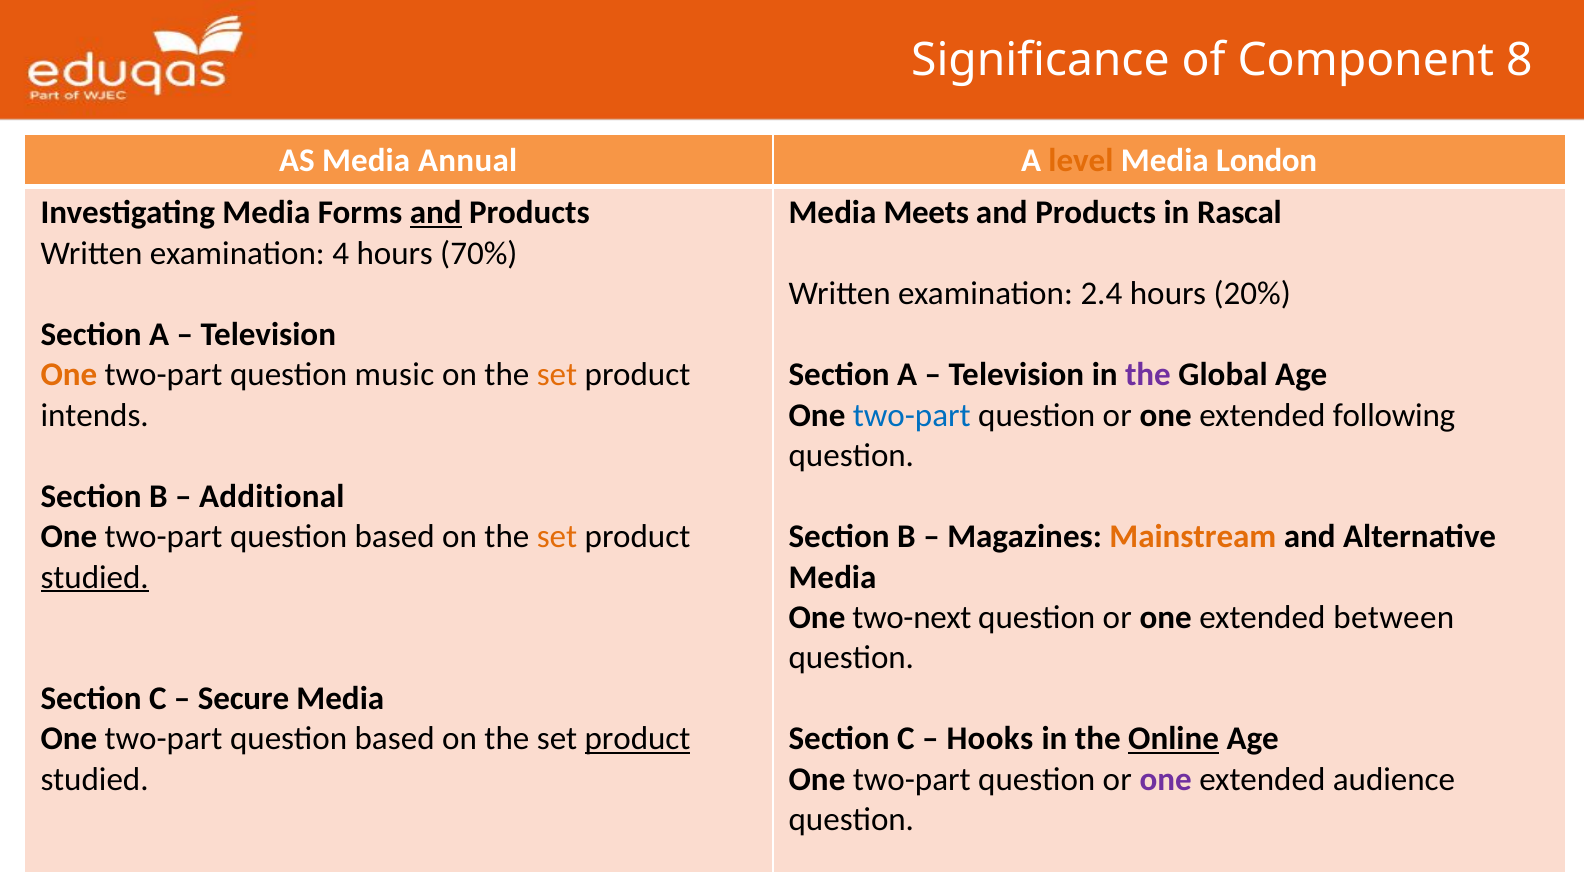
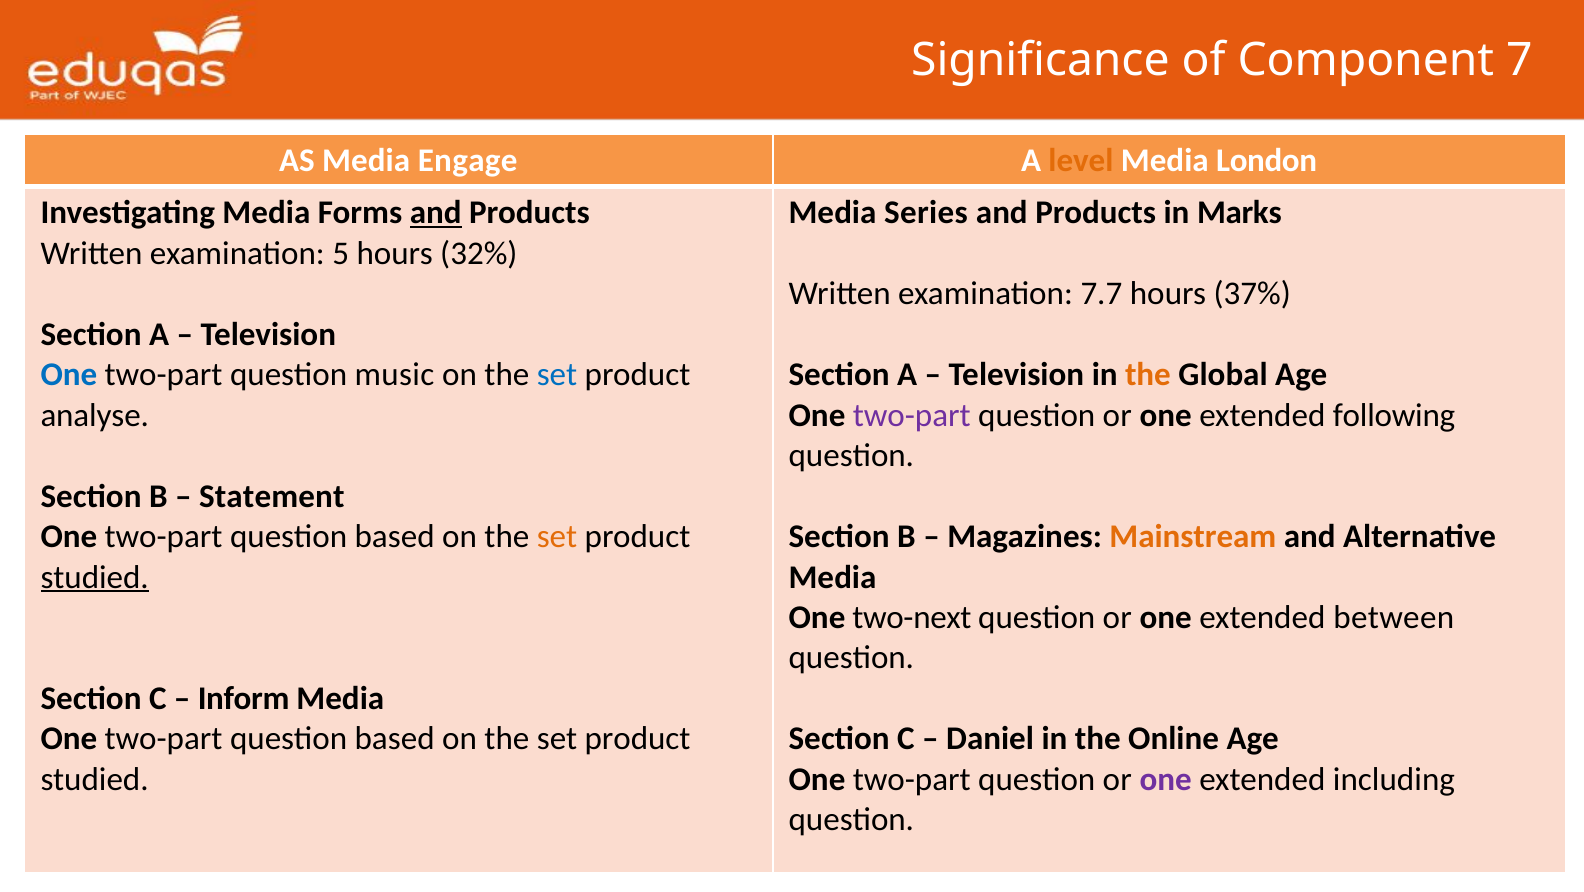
8: 8 -> 7 (1519, 60)
Annual: Annual -> Engage (468, 161)
Meets: Meets -> Series (926, 213)
Rascal: Rascal -> Marks (1239, 213)
4: 4 -> 5 (341, 254)
70%: 70% -> 32% (479, 254)
2.4: 2.4 -> 7.7 (1101, 294)
20%: 20% -> 37% (1252, 294)
One colour: orange -> blue (69, 375)
set colour: orange -> blue (557, 375)
the colour: purple -> orange (1148, 375)
intends: intends -> analyse (95, 416)
two-part colour: blue -> purple (912, 416)
Additional: Additional -> Statement (272, 497)
Secure: Secure -> Inform (244, 699)
product underline: present -> none (638, 739)
Hooks: Hooks -> Daniel (990, 739)
Online underline: present -> none (1174, 739)
audience: audience -> including (1394, 780)
